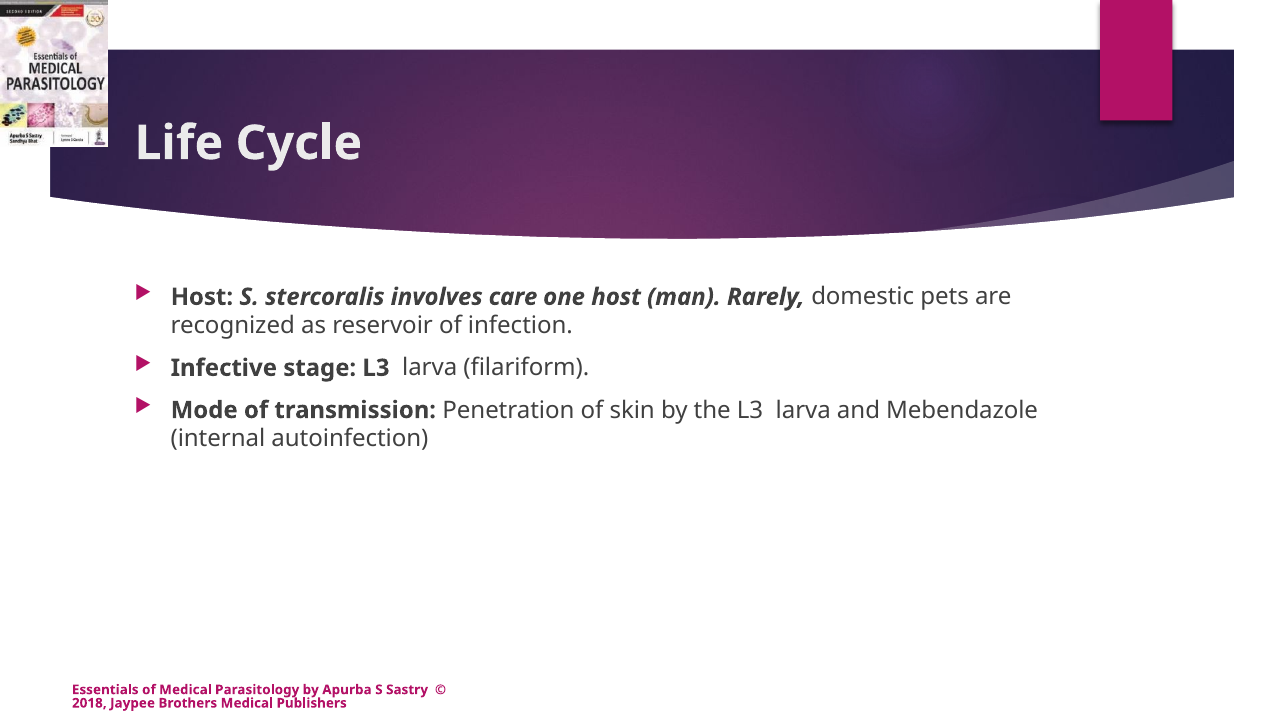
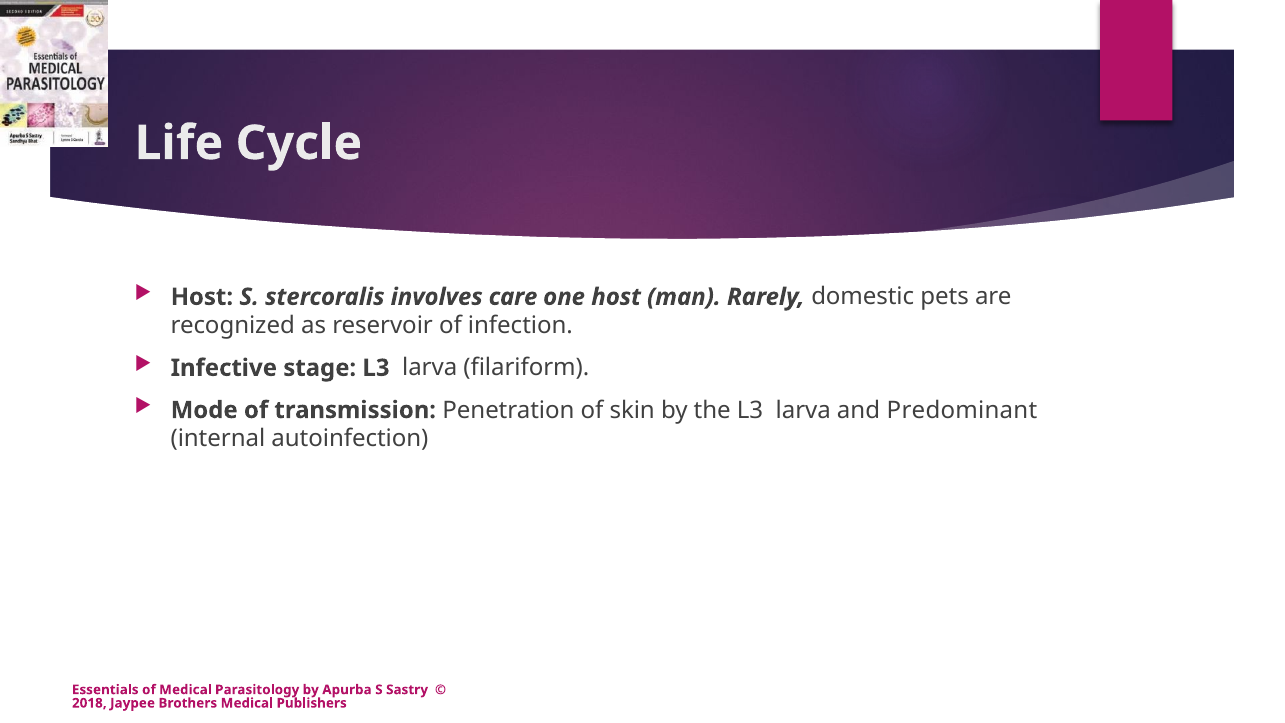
Mebendazole: Mebendazole -> Predominant (962, 410)
